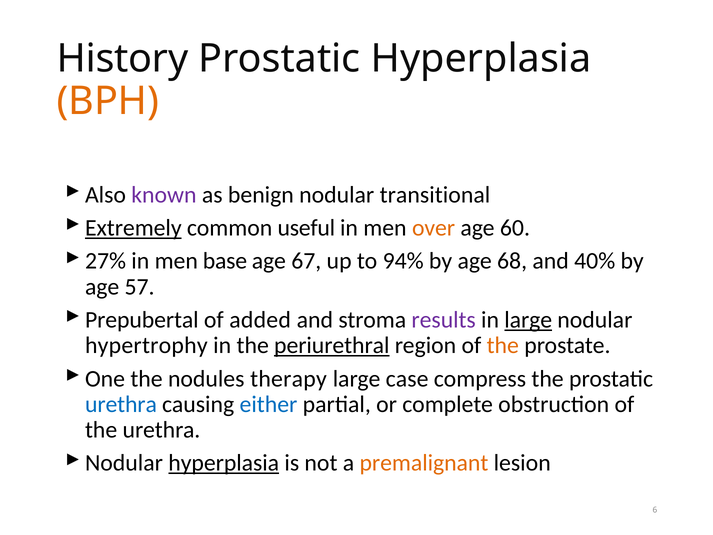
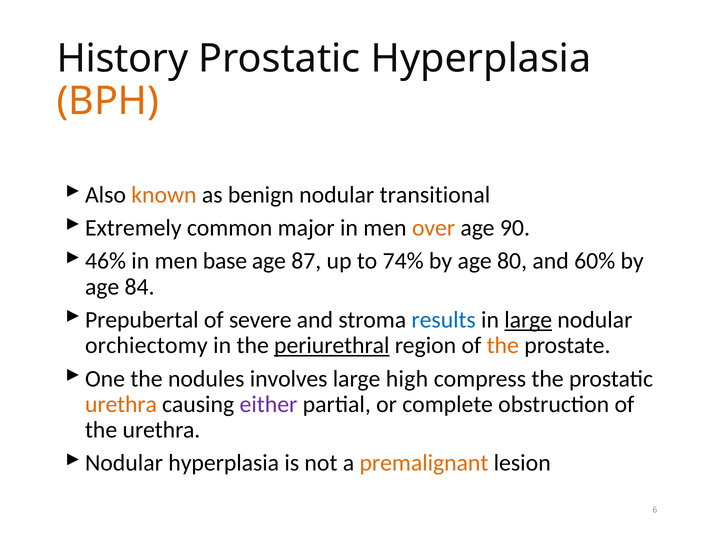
known colour: purple -> orange (164, 195)
Extremely underline: present -> none (133, 228)
useful: useful -> major (306, 228)
60: 60 -> 90 (515, 228)
27%: 27% -> 46% (106, 261)
67: 67 -> 87 (306, 261)
94%: 94% -> 74% (403, 261)
68: 68 -> 80 (512, 261)
40%: 40% -> 60% (595, 261)
57: 57 -> 84 (140, 287)
added: added -> severe (260, 320)
results colour: purple -> blue (444, 320)
hypertrophy: hypertrophy -> orchiectomy (146, 345)
therapy: therapy -> involves (289, 379)
case: case -> high (407, 379)
urethra colour: blue -> orange (121, 404)
either colour: blue -> purple (268, 404)
hyperplasia underline: present -> none (224, 463)
